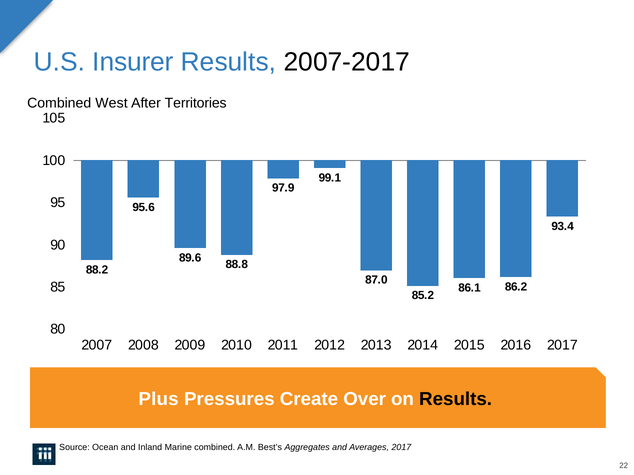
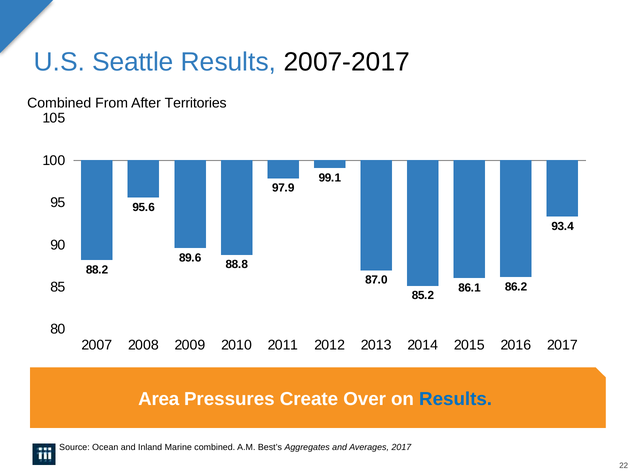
Insurer: Insurer -> Seattle (133, 62)
West: West -> From (112, 103)
Plus: Plus -> Area (159, 399)
Results colour: black -> blue (456, 399)
